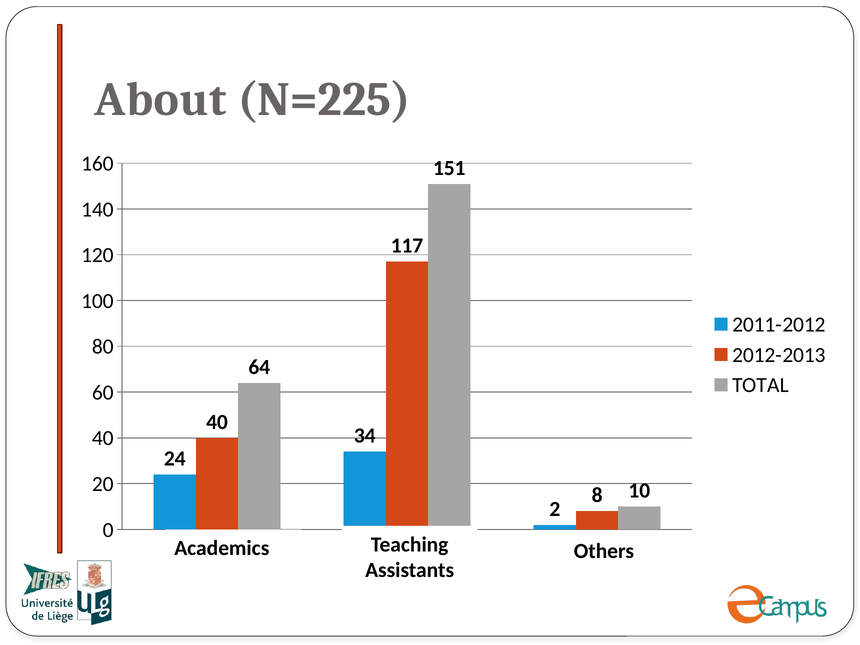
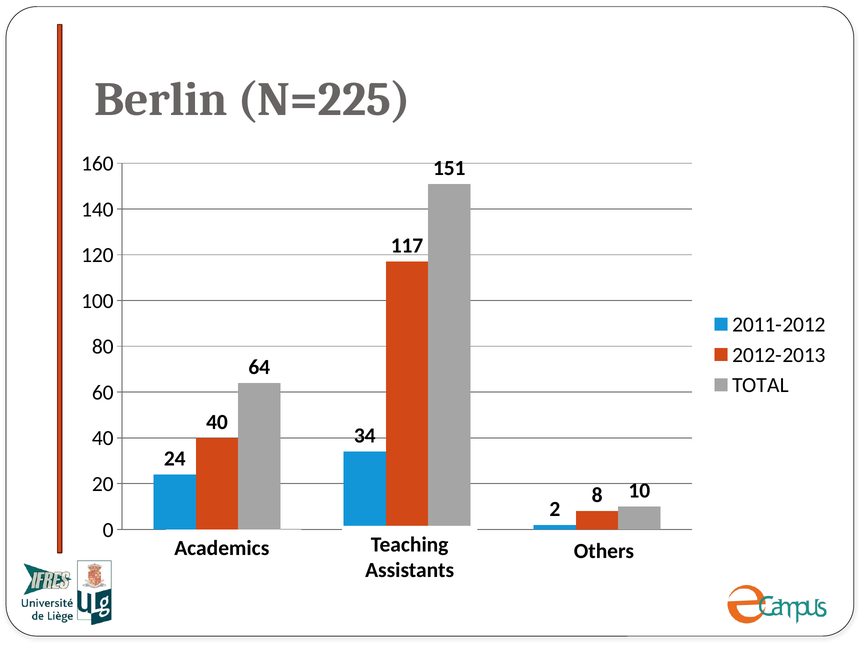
About: About -> Berlin (161, 99)
